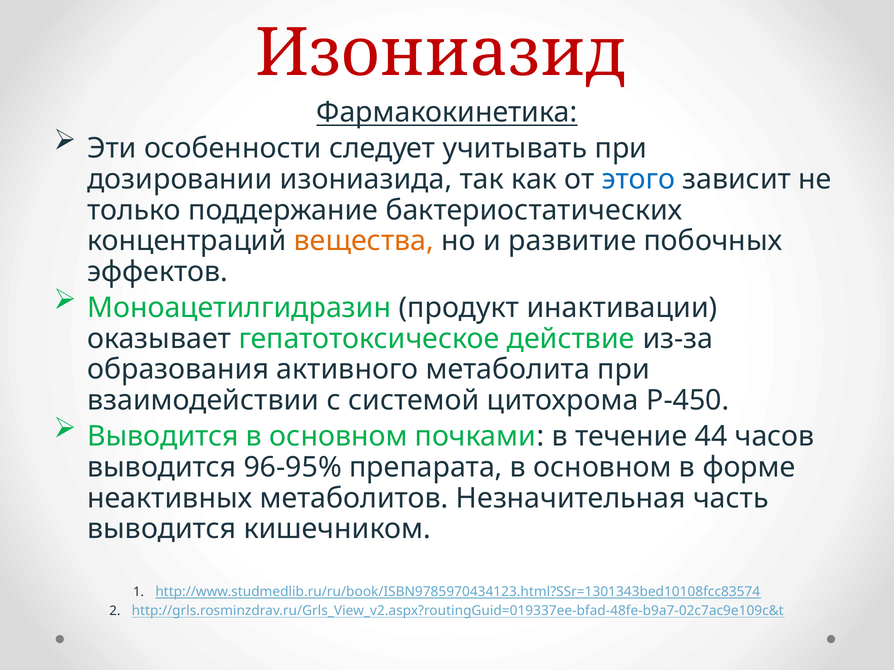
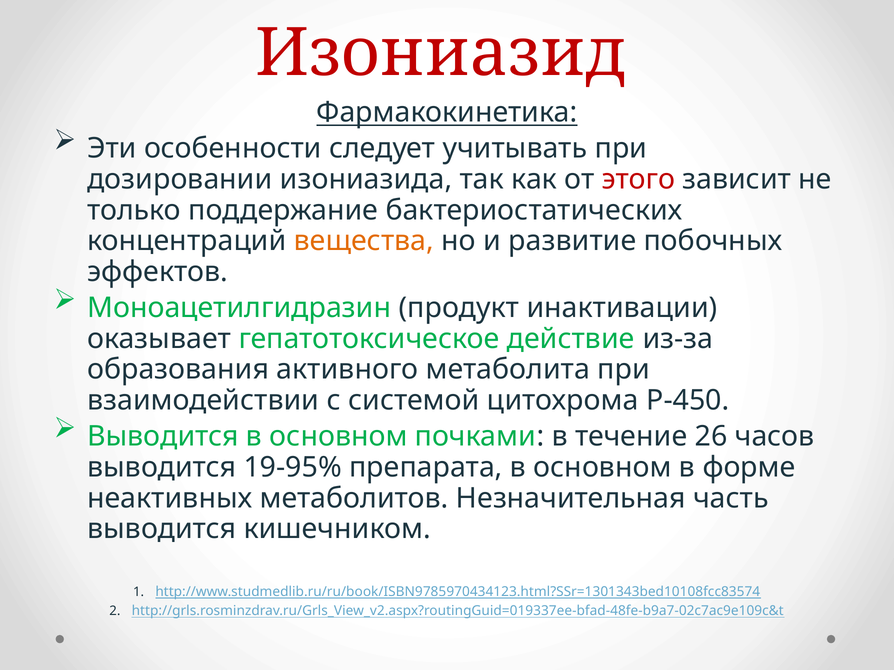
этого colour: blue -> red (638, 179)
44: 44 -> 26 (711, 437)
96-95%: 96-95% -> 19-95% (293, 468)
